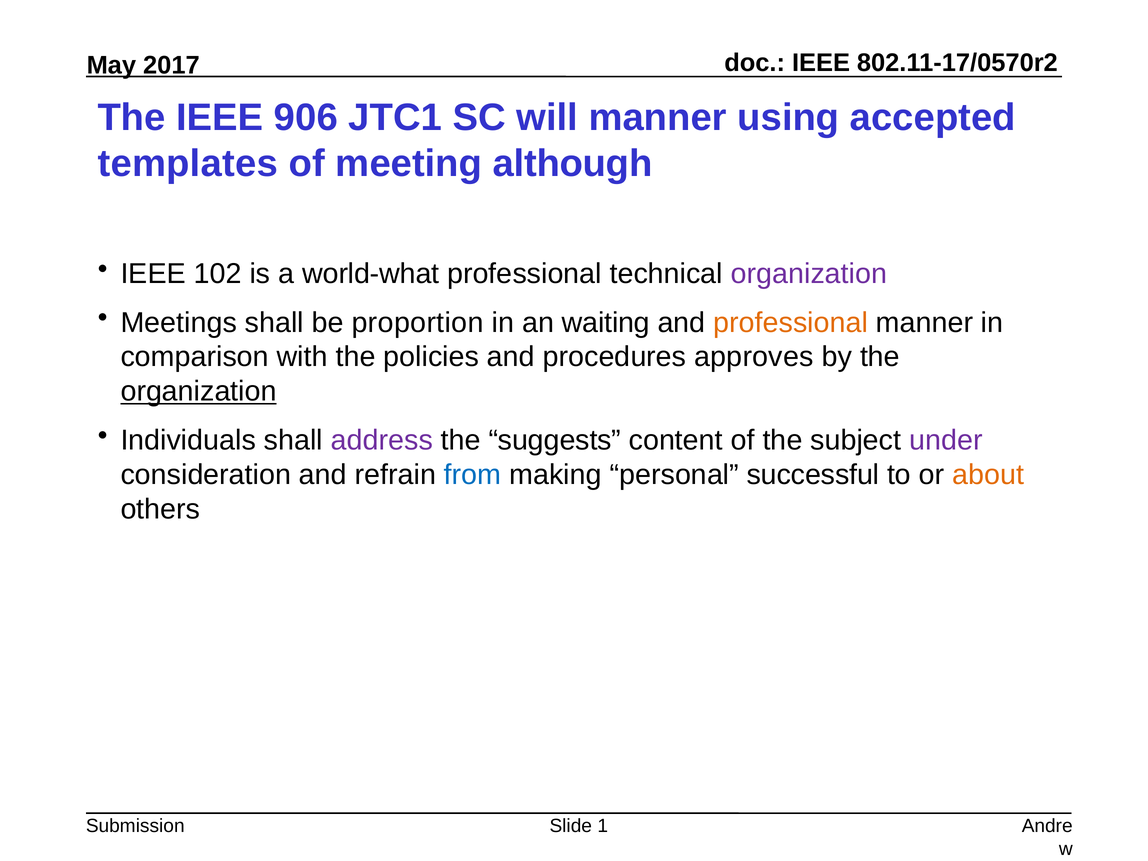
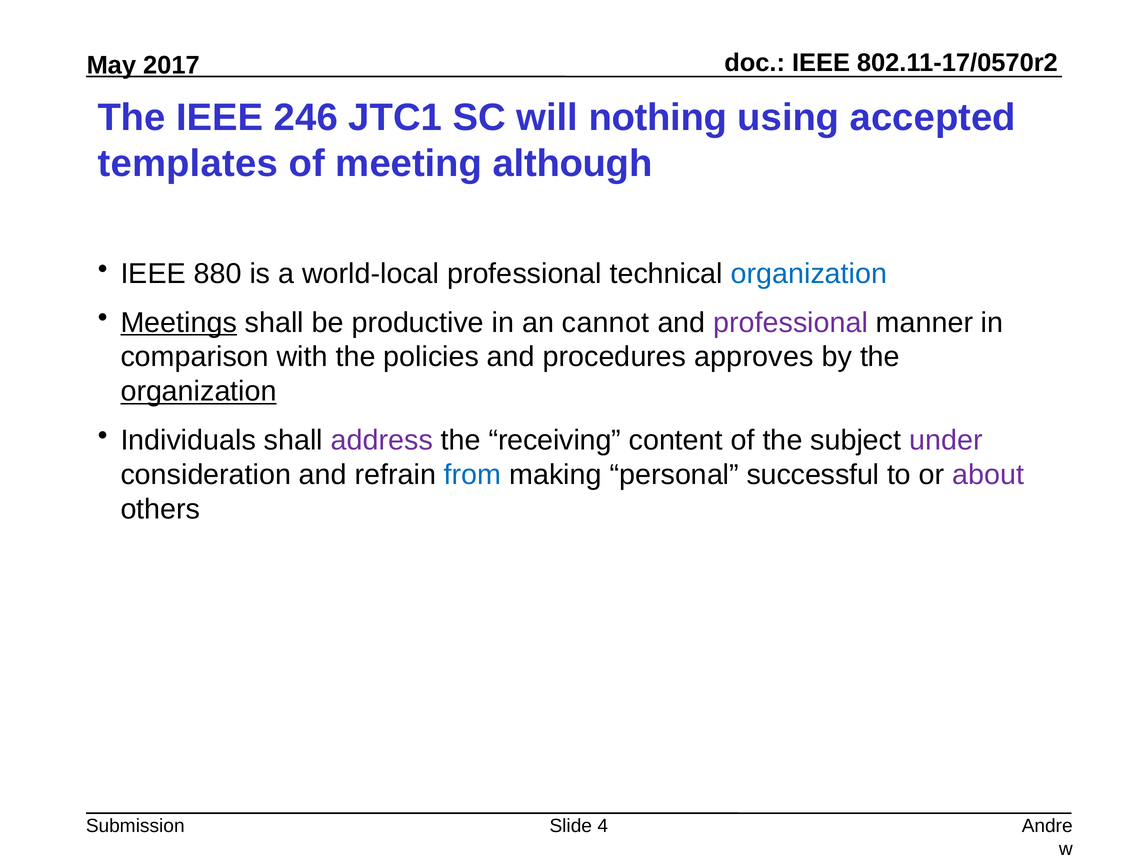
906: 906 -> 246 (306, 118)
will manner: manner -> nothing (658, 118)
102: 102 -> 880 (218, 274)
world-what: world-what -> world-local (371, 274)
organization colour: purple -> blue (809, 274)
Meetings underline: none -> present (179, 323)
proportion: proportion -> productive (418, 323)
waiting: waiting -> cannot (606, 323)
professional colour: orange -> purple (791, 323)
suggests: suggests -> receiving (555, 440)
about colour: orange -> purple (988, 475)
1: 1 -> 4 (603, 826)
